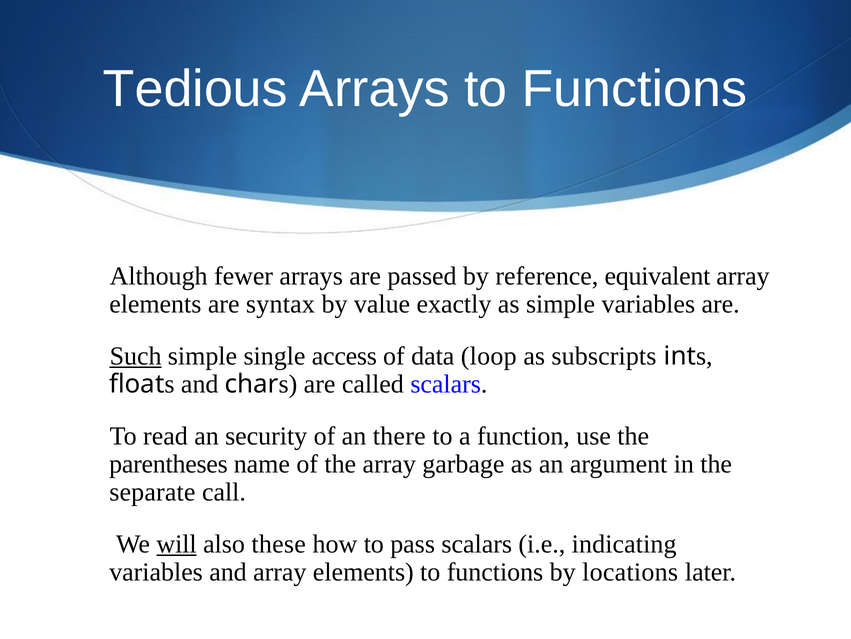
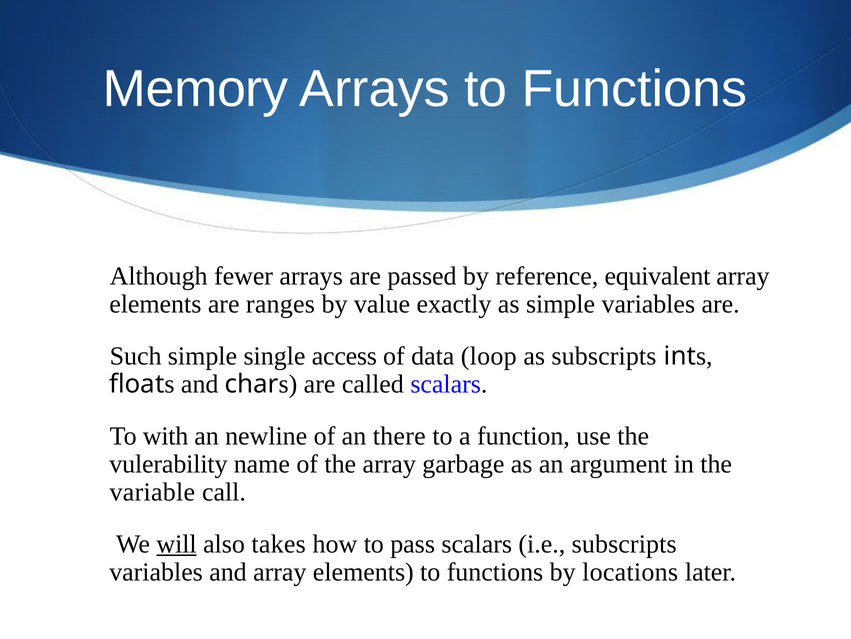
Tedious: Tedious -> Memory (196, 89)
syntax: syntax -> ranges (280, 304)
Such underline: present -> none (136, 356)
read: read -> with (166, 436)
security: security -> newline (266, 436)
parentheses: parentheses -> vulerability (168, 464)
separate: separate -> variable (152, 492)
these: these -> takes (279, 543)
i.e indicating: indicating -> subscripts (624, 543)
